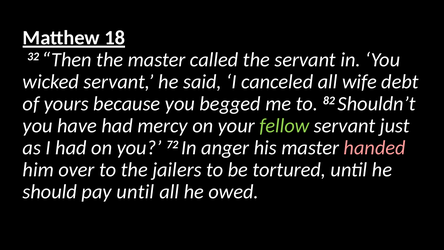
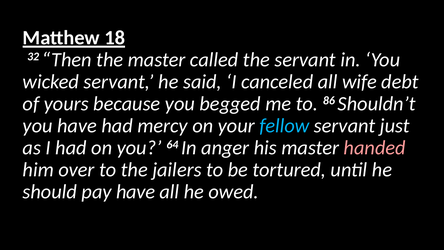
82: 82 -> 86 (329, 100)
fellow colour: light green -> light blue (284, 126)
72: 72 -> 64 (172, 144)
pay until: until -> have (136, 192)
